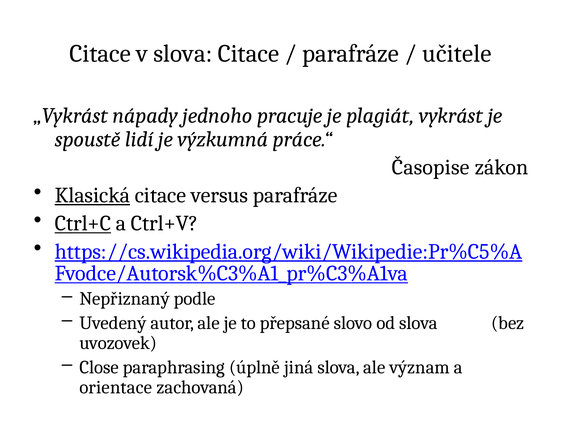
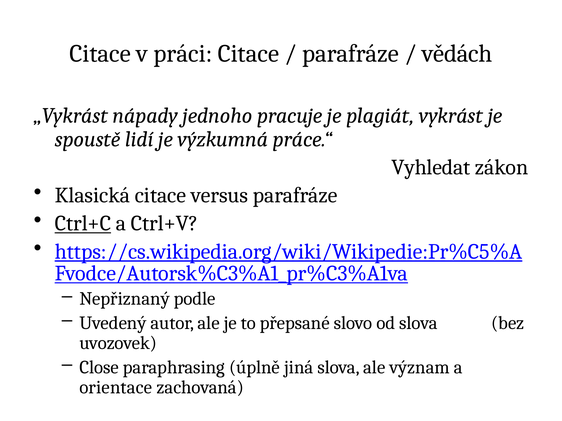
v slova: slova -> práci (183, 54)
učitele: učitele -> vědách (457, 54)
Časopise: Časopise -> Vyhledat (431, 168)
Klasická underline: present -> none (92, 196)
